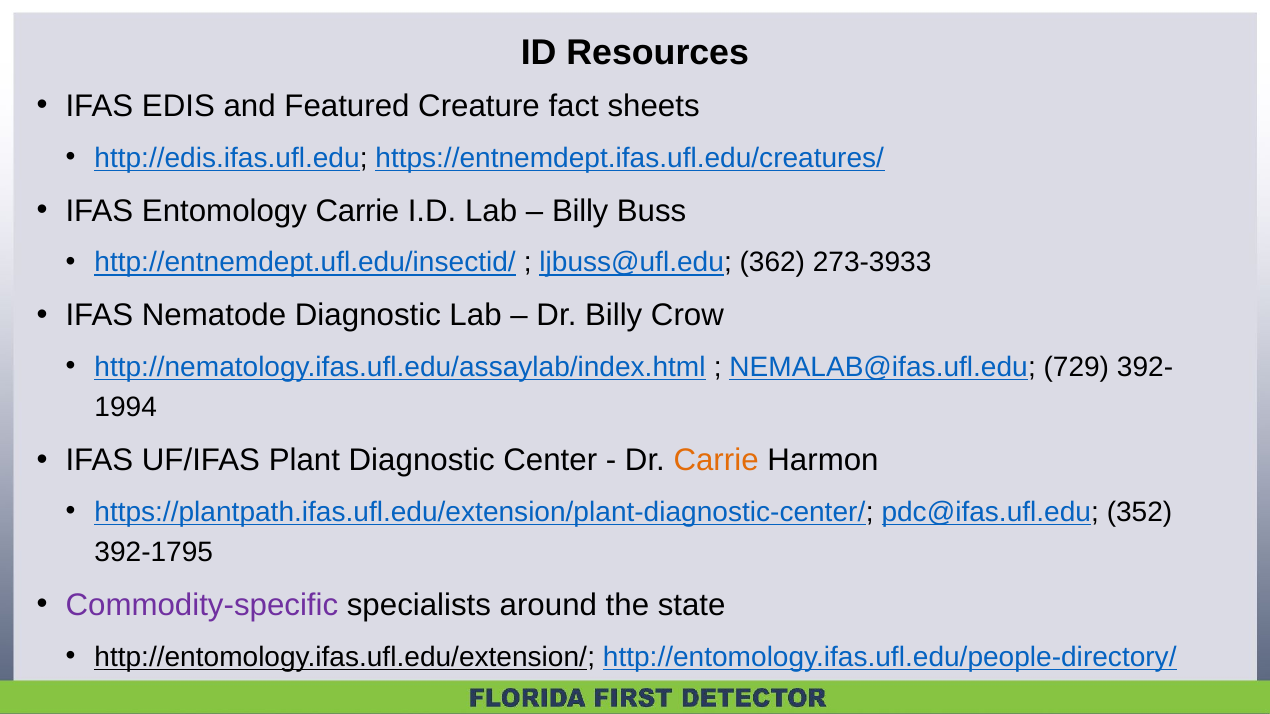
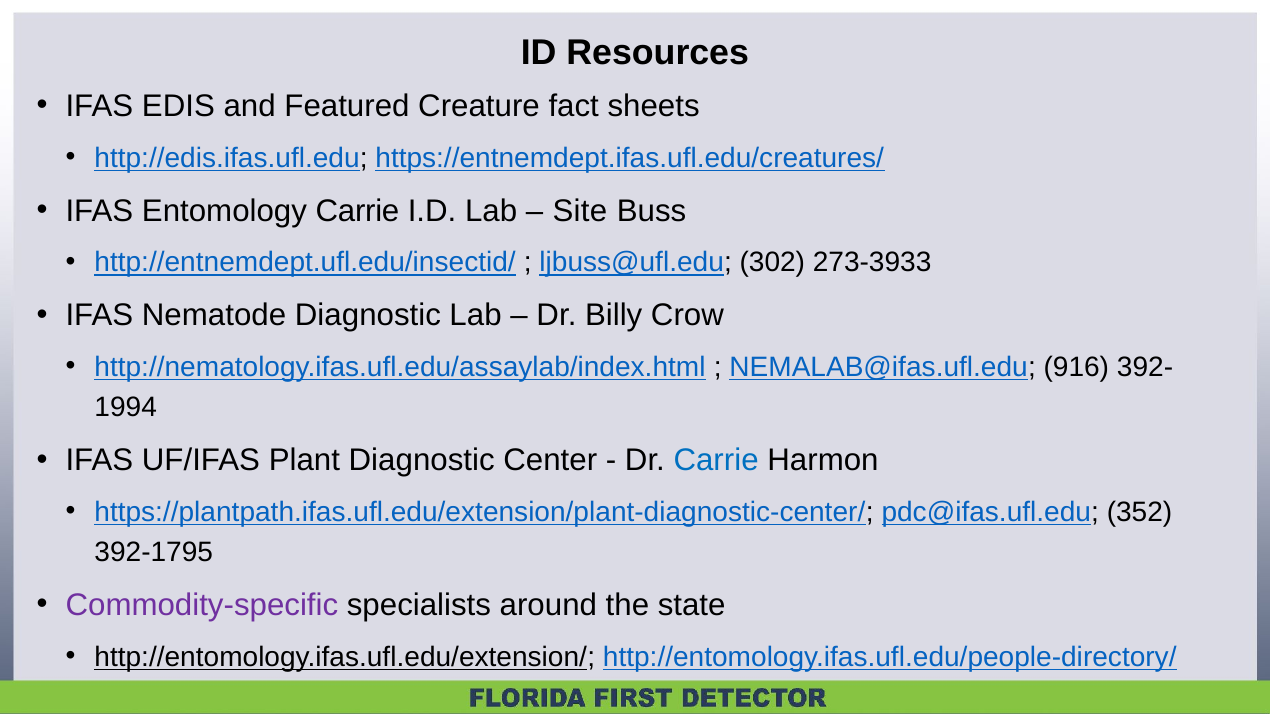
Billy: Billy -> Site (580, 211)
362: 362 -> 302 (772, 263)
729: 729 -> 916 (1076, 367)
Carrie colour: orange -> blue (716, 461)
